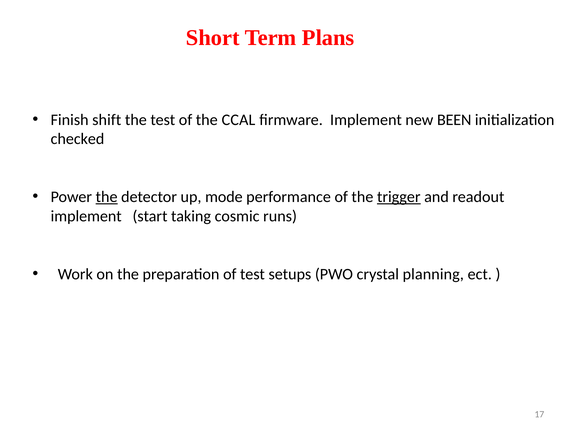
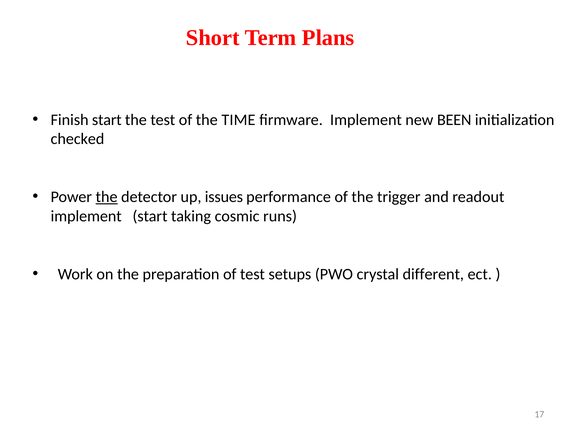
Finish shift: shift -> start (107, 120)
CCAL: CCAL -> TIME (238, 120)
mode: mode -> issues (224, 197)
trigger underline: present -> none (399, 197)
planning: planning -> different (433, 274)
